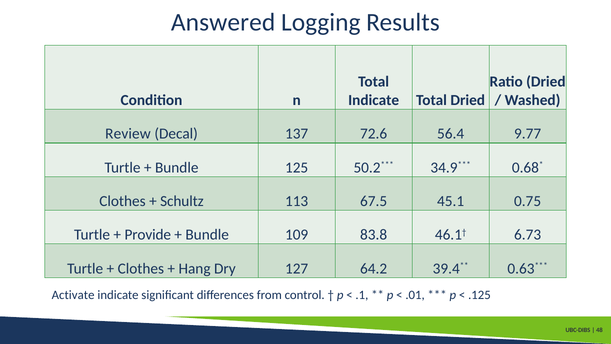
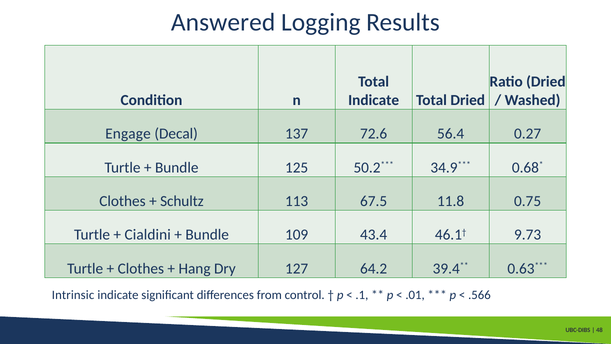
Review: Review -> Engage (128, 134)
9.77: 9.77 -> 0.27 (528, 134)
45.1: 45.1 -> 11.8 (451, 201)
Provide: Provide -> Cialdini (148, 235)
83.8: 83.8 -> 43.4 (374, 235)
6.73: 6.73 -> 9.73 (528, 235)
Activate: Activate -> Intrinsic (73, 295)
.125: .125 -> .566 (479, 295)
